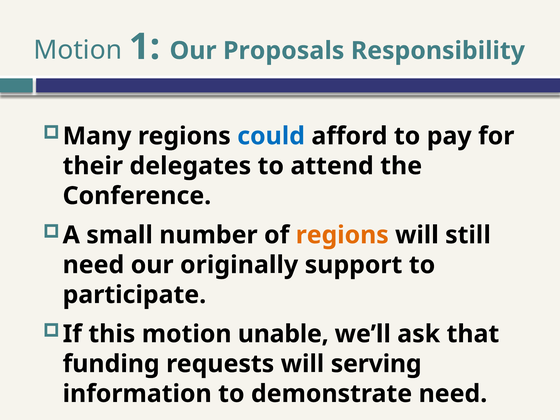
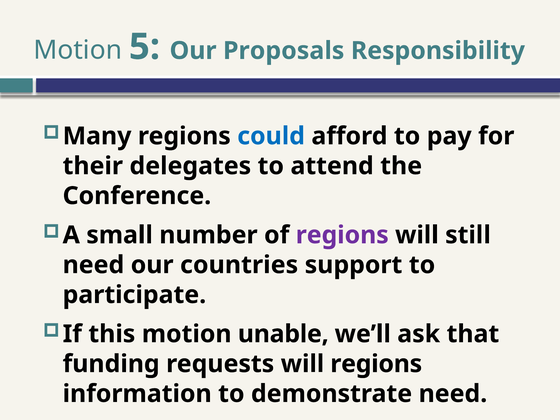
1: 1 -> 5 (144, 47)
regions colour: orange -> purple (342, 235)
originally: originally -> countries (239, 265)
will serving: serving -> regions (376, 364)
